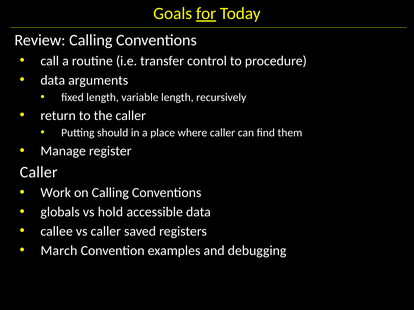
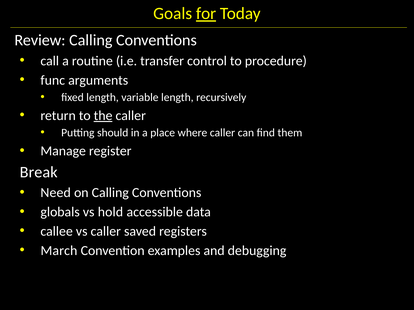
data: data -> func (53, 80)
the underline: none -> present (103, 116)
Caller: Caller -> Break (39, 172)
Work: Work -> Need (56, 193)
